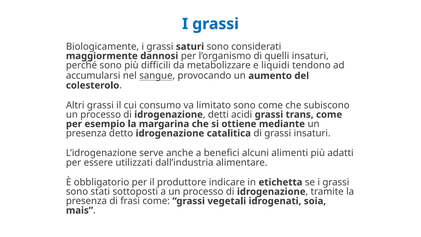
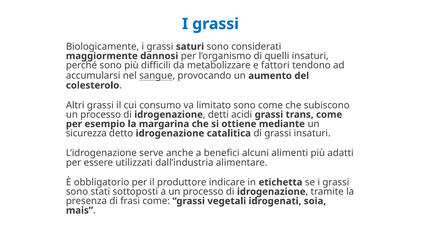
liquidi: liquidi -> fattori (275, 65)
presenza: presenza -> sicurezza (86, 133)
